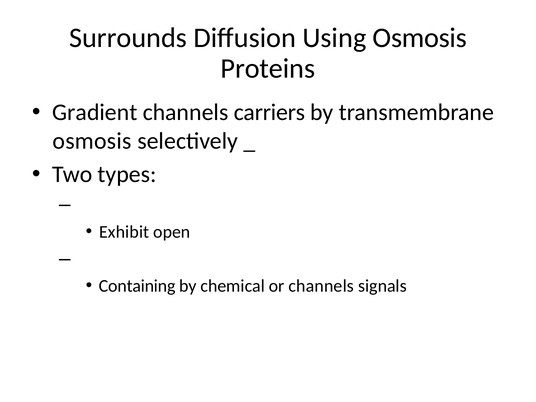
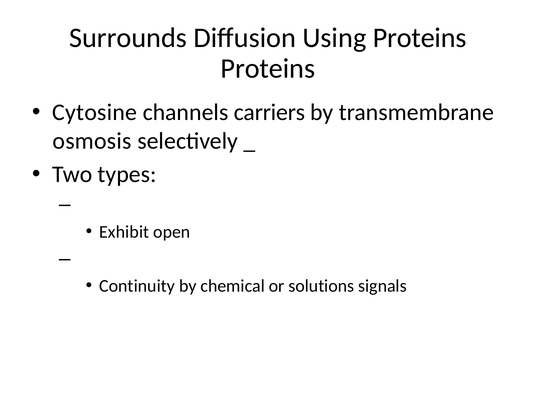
Using Osmosis: Osmosis -> Proteins (420, 38)
Gradient: Gradient -> Cytosine (95, 112)
Containing: Containing -> Continuity (137, 286)
or channels: channels -> solutions (321, 286)
